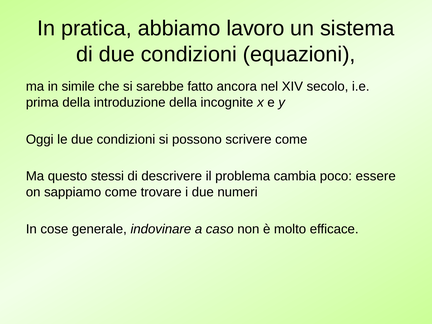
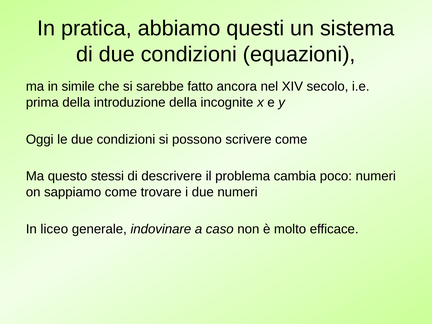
lavoro: lavoro -> questi (255, 29)
poco essere: essere -> numeri (376, 176)
cose: cose -> liceo (54, 229)
